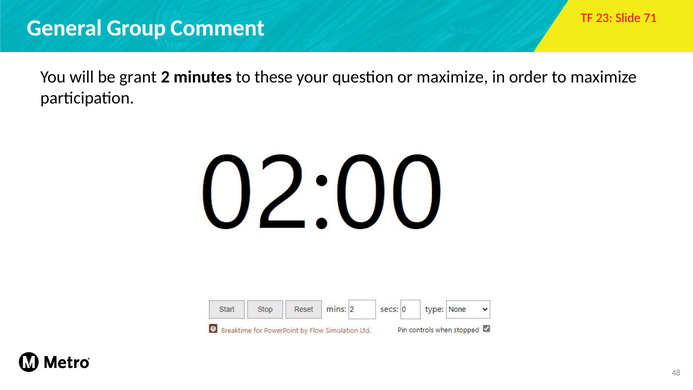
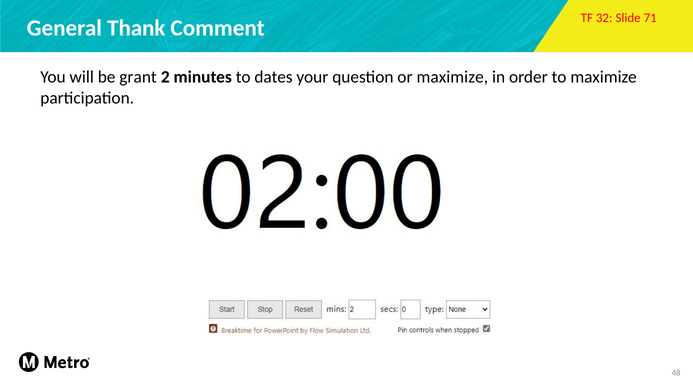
23: 23 -> 32 (604, 18)
Group: Group -> Thank (136, 28)
these: these -> dates (274, 77)
